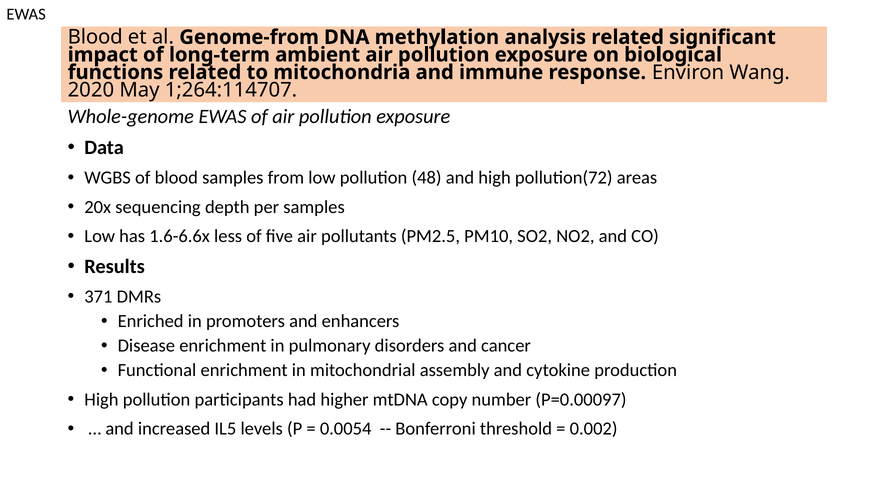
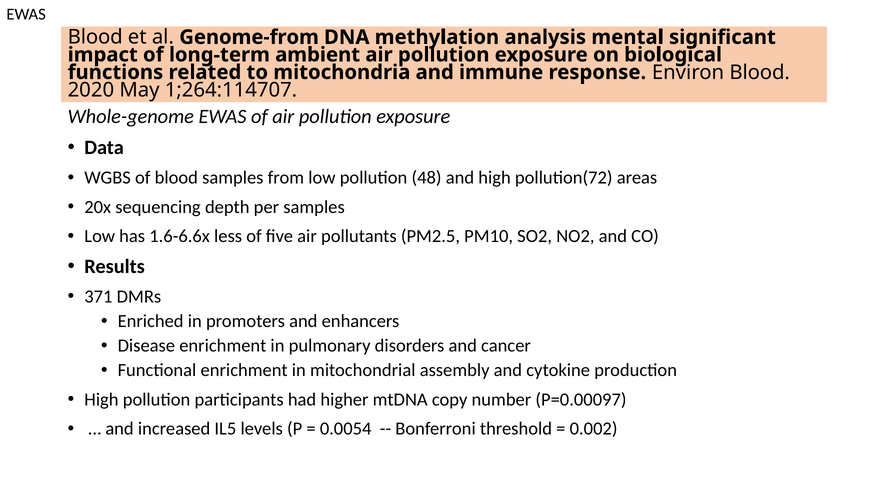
analysis related: related -> mental (628, 37)
Environ Wang: Wang -> Blood (760, 72)
